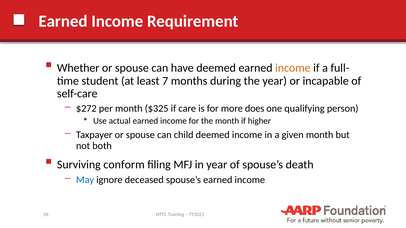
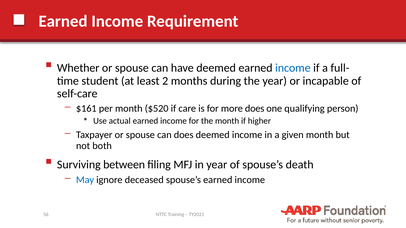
income colour: orange -> blue (293, 68)
7: 7 -> 2 (165, 81)
$272: $272 -> $161 (86, 109)
$325: $325 -> $520 (157, 109)
can child: child -> does (184, 135)
conform: conform -> between (124, 165)
